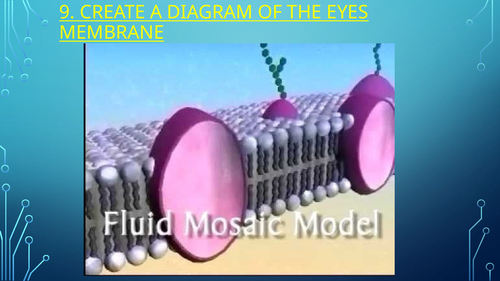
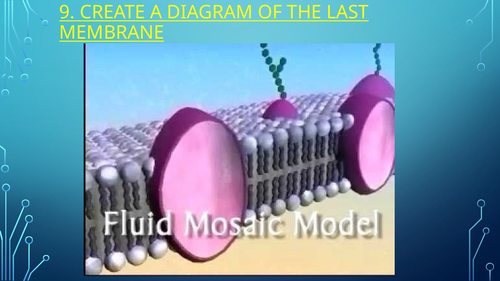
EYES: EYES -> LAST (348, 12)
